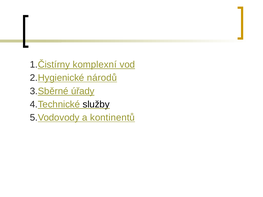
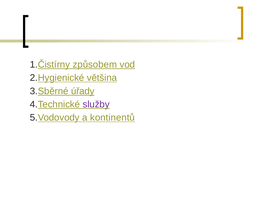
komplexní: komplexní -> způsobem (95, 65)
národů: národů -> většina (102, 78)
služby colour: black -> purple (96, 105)
